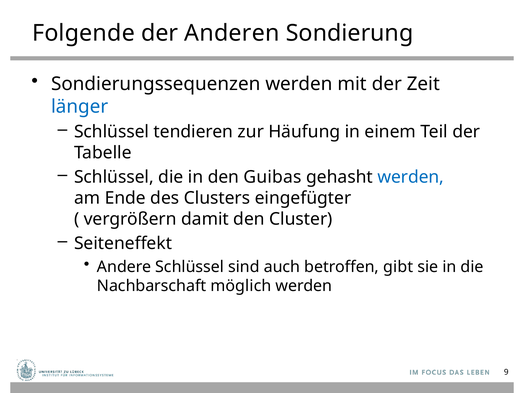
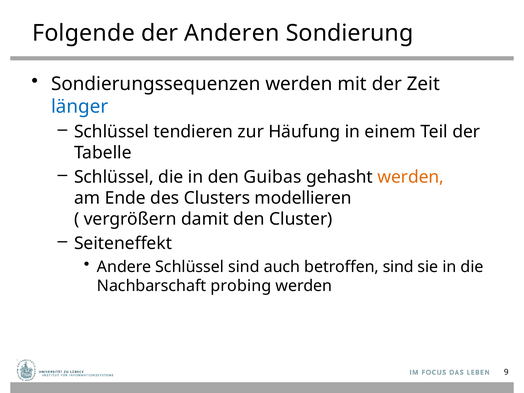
werden colour: blue -> orange (411, 177)
eingefügter: eingefügter -> modellieren (303, 198)
betroffen gibt: gibt -> sind (398, 267)
möglich: möglich -> probing (241, 286)
